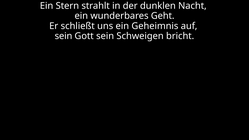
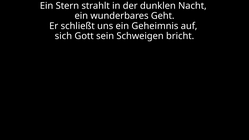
sein: sein -> sich (63, 36)
